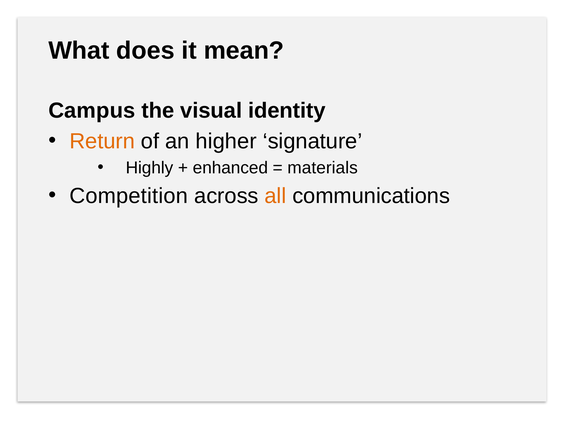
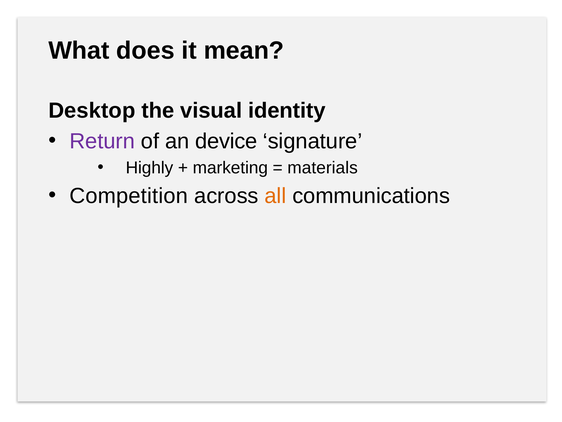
Campus: Campus -> Desktop (92, 110)
Return colour: orange -> purple (102, 141)
higher: higher -> device (226, 141)
enhanced: enhanced -> marketing (230, 168)
